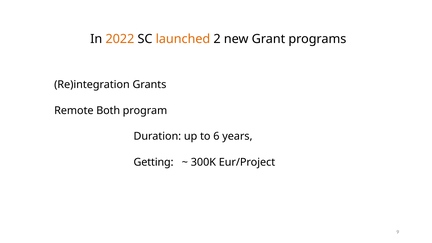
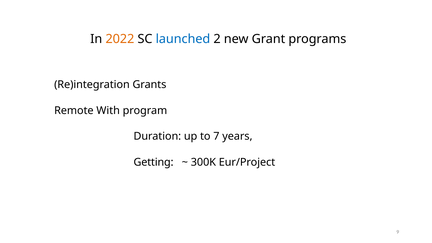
launched colour: orange -> blue (183, 39)
Both: Both -> With (108, 110)
6: 6 -> 7 (216, 136)
